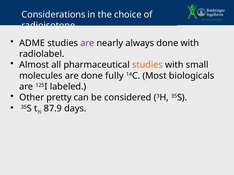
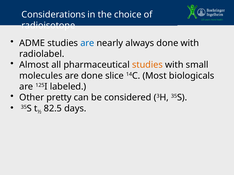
are colour: purple -> blue (87, 43)
fully: fully -> slice (114, 76)
87.9: 87.9 -> 82.5 (53, 109)
